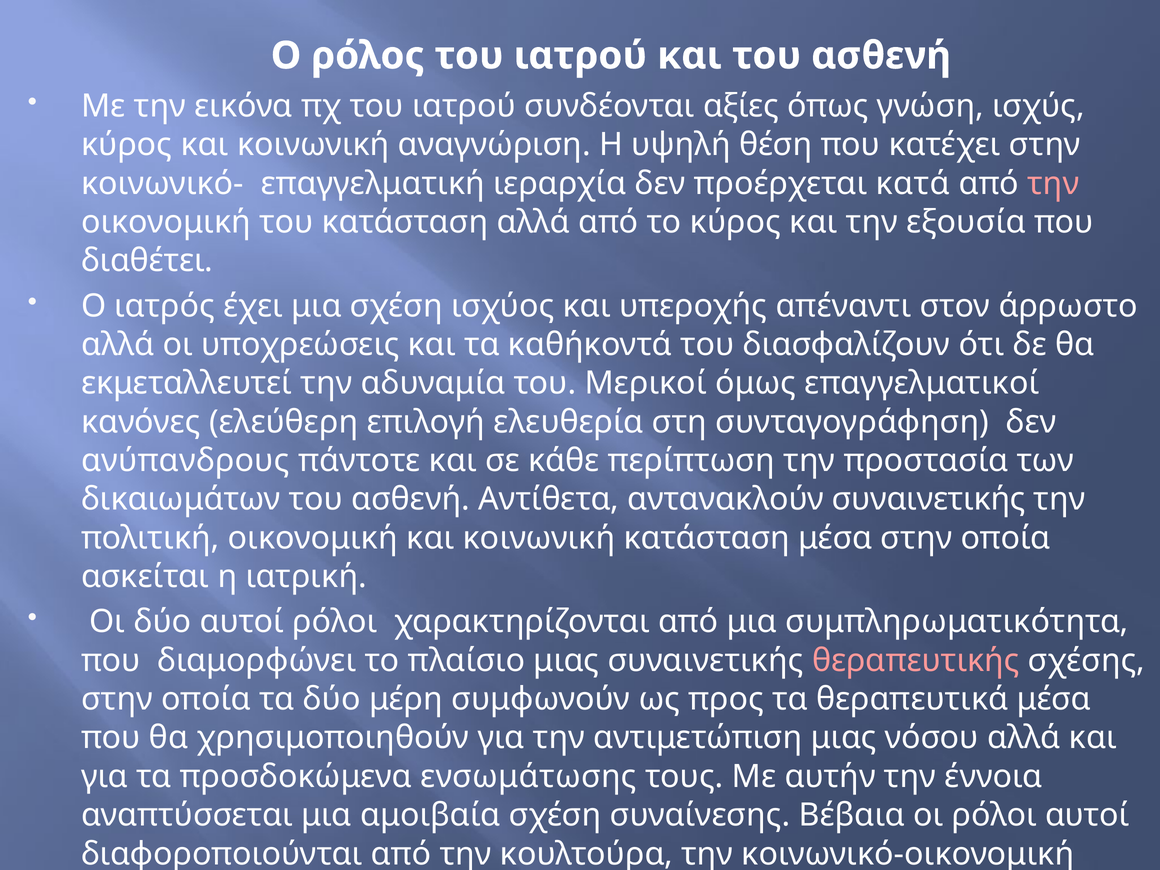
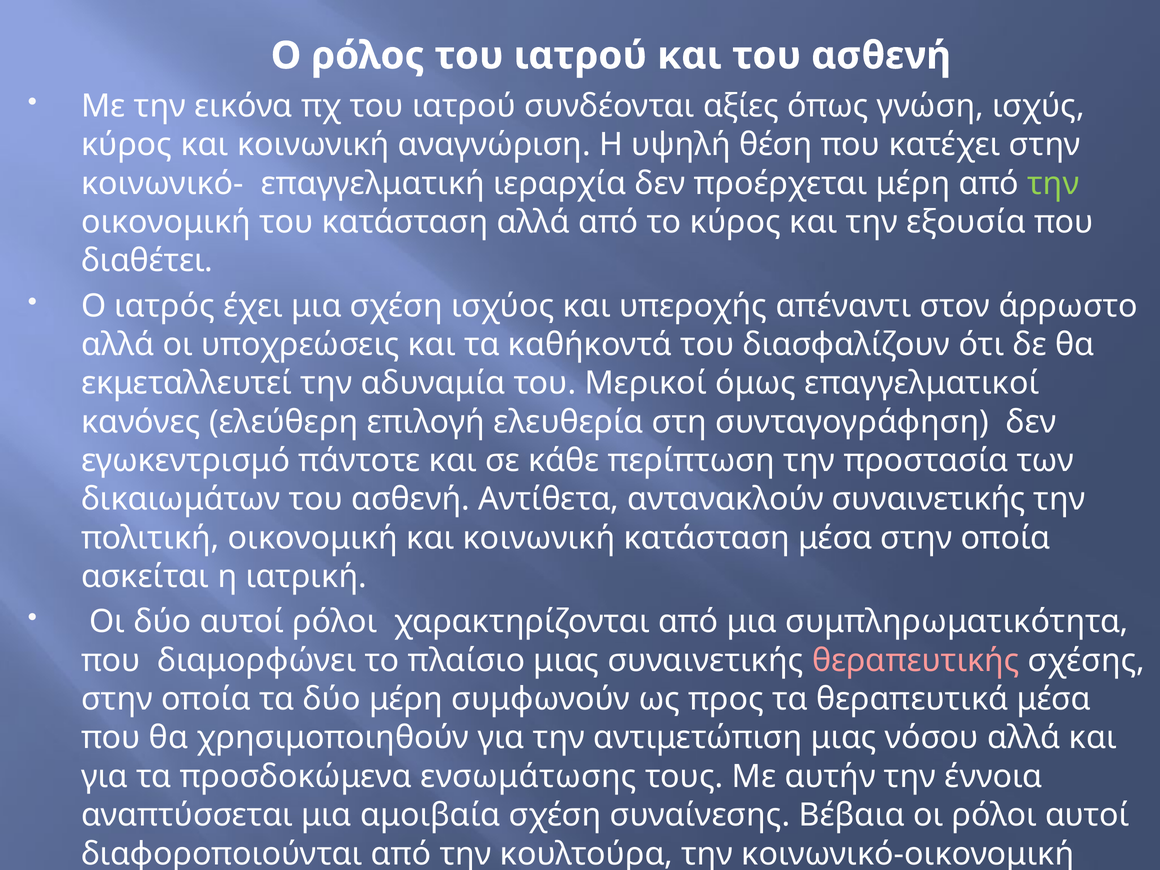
προέρχεται κατά: κατά -> μέρη (913, 183)
την colour: pink -> light green (1053, 183)
ανύπανδρους: ανύπανδρους -> εγωκεντρισμό (186, 461)
